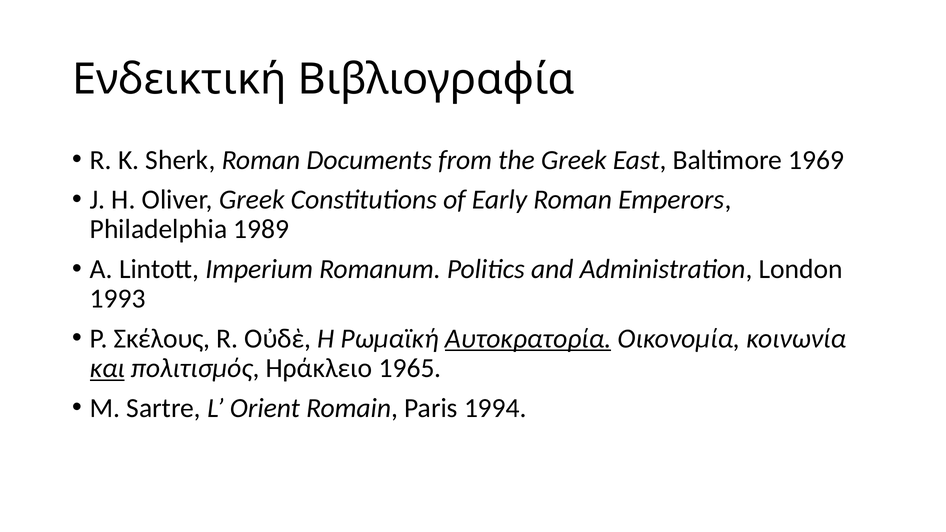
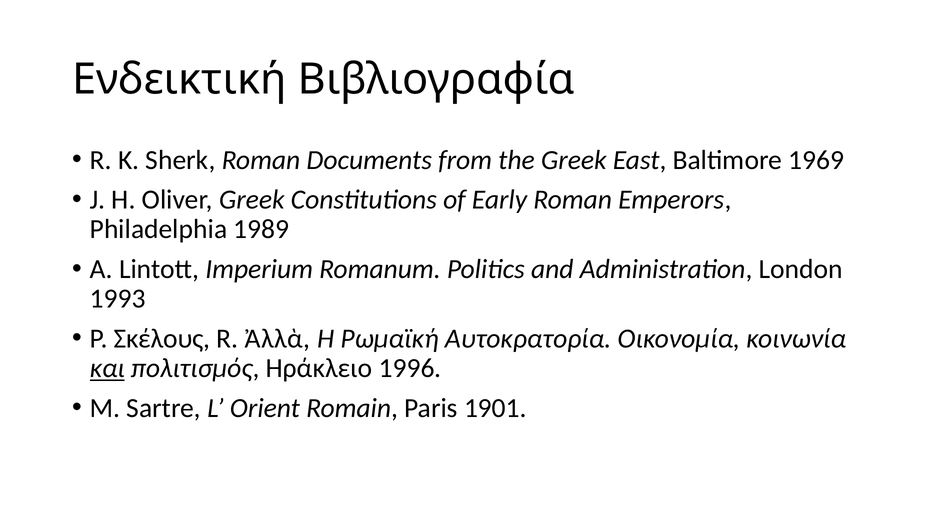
Οὐδὲ: Οὐδὲ -> Ἀλλὰ (277, 339)
Αυτοκρατορία underline: present -> none (528, 339)
1965: 1965 -> 1996 (410, 368)
1994: 1994 -> 1901 (495, 408)
